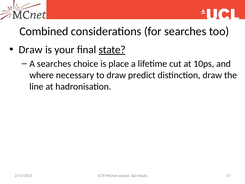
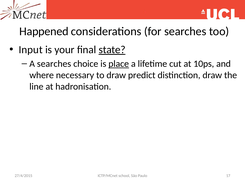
Combined: Combined -> Happened (44, 31)
Draw: Draw -> Input (31, 50)
place underline: none -> present (119, 64)
